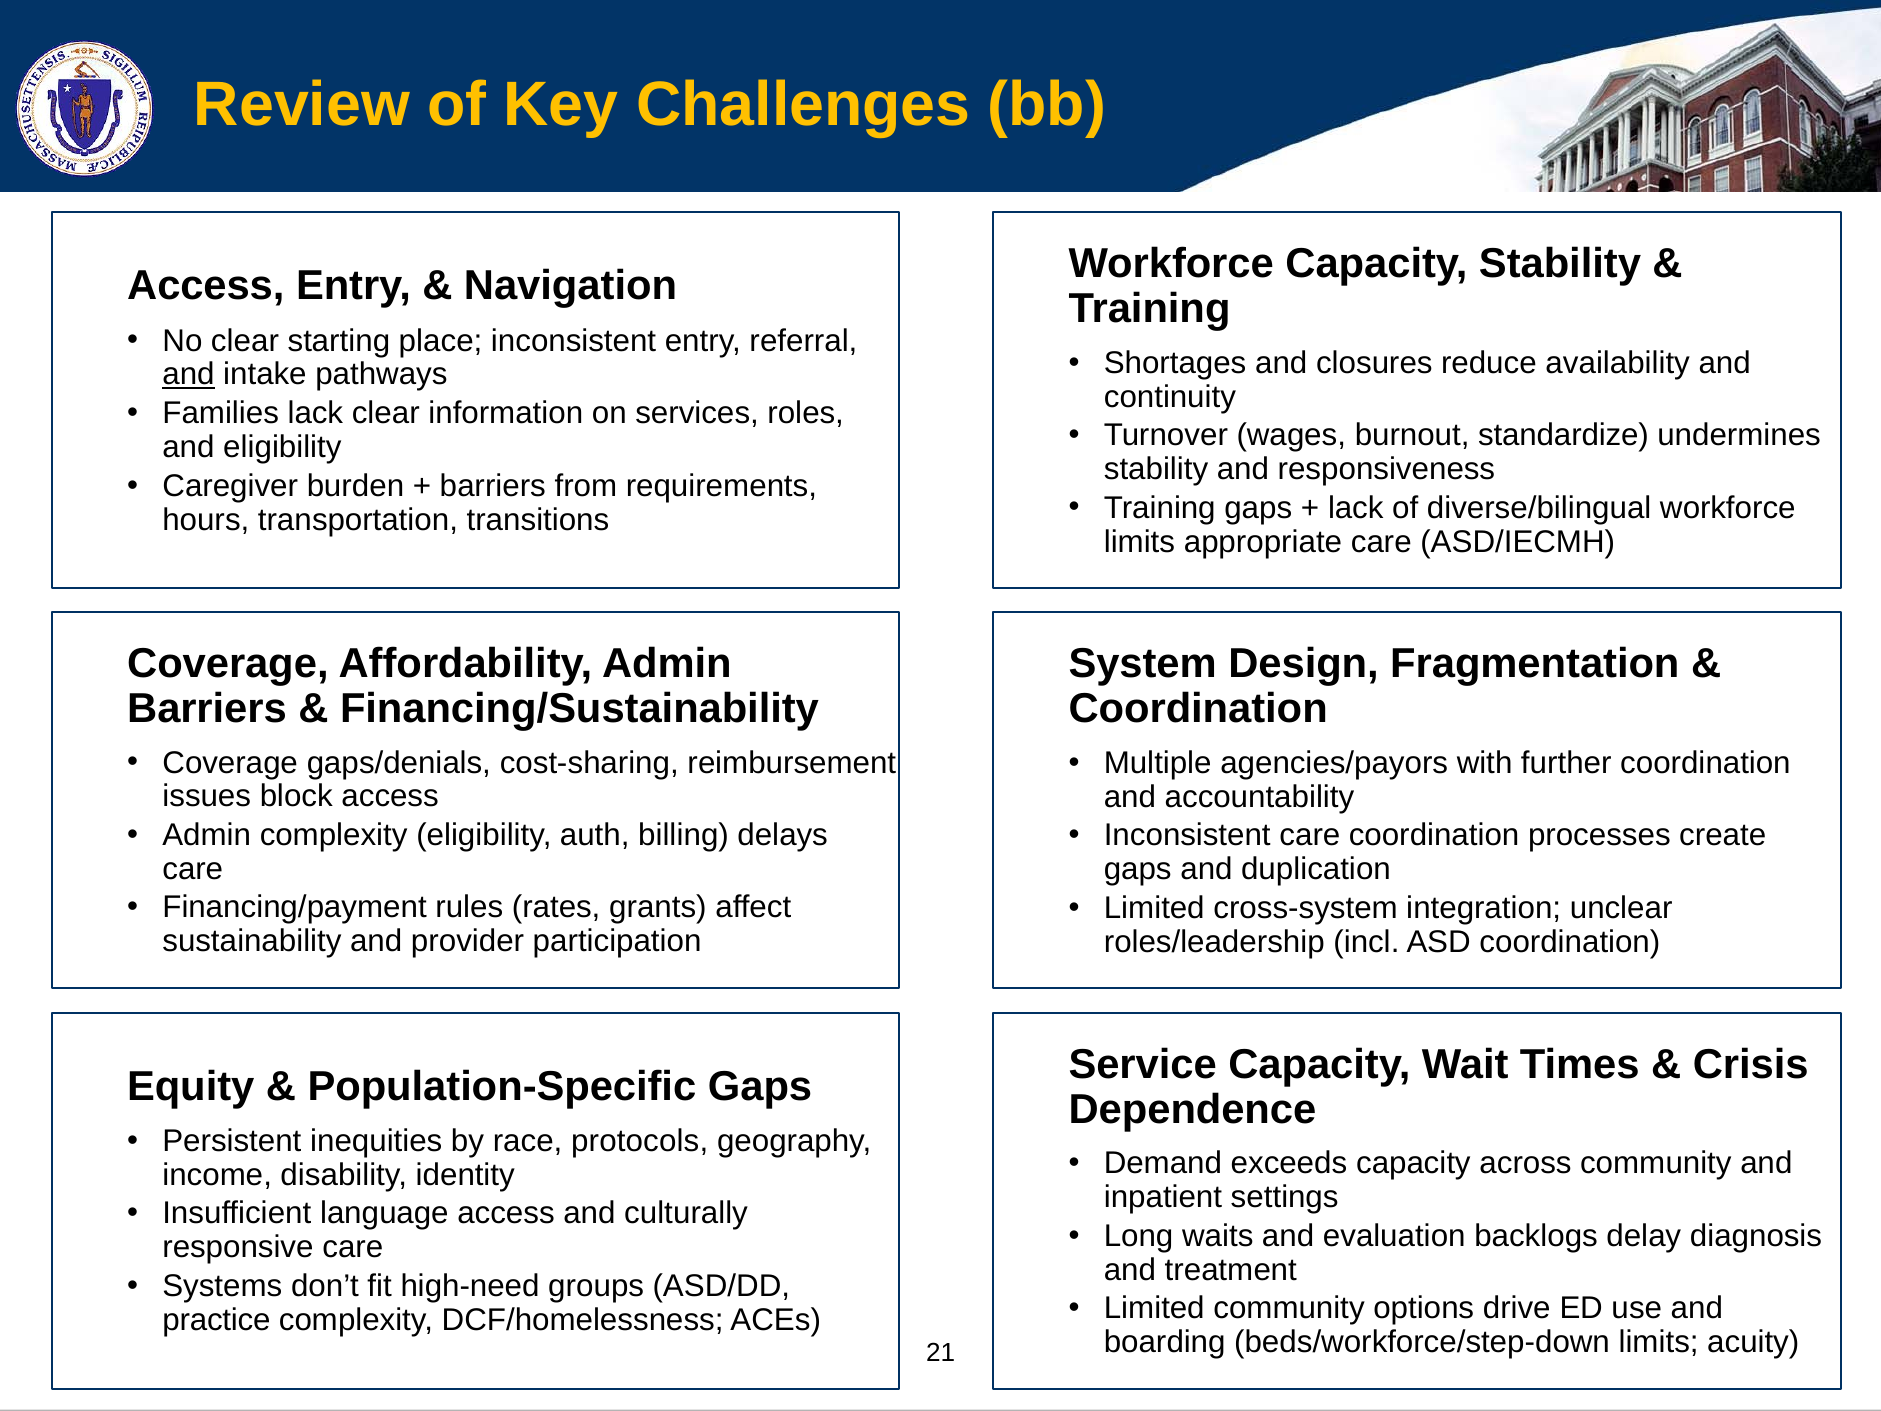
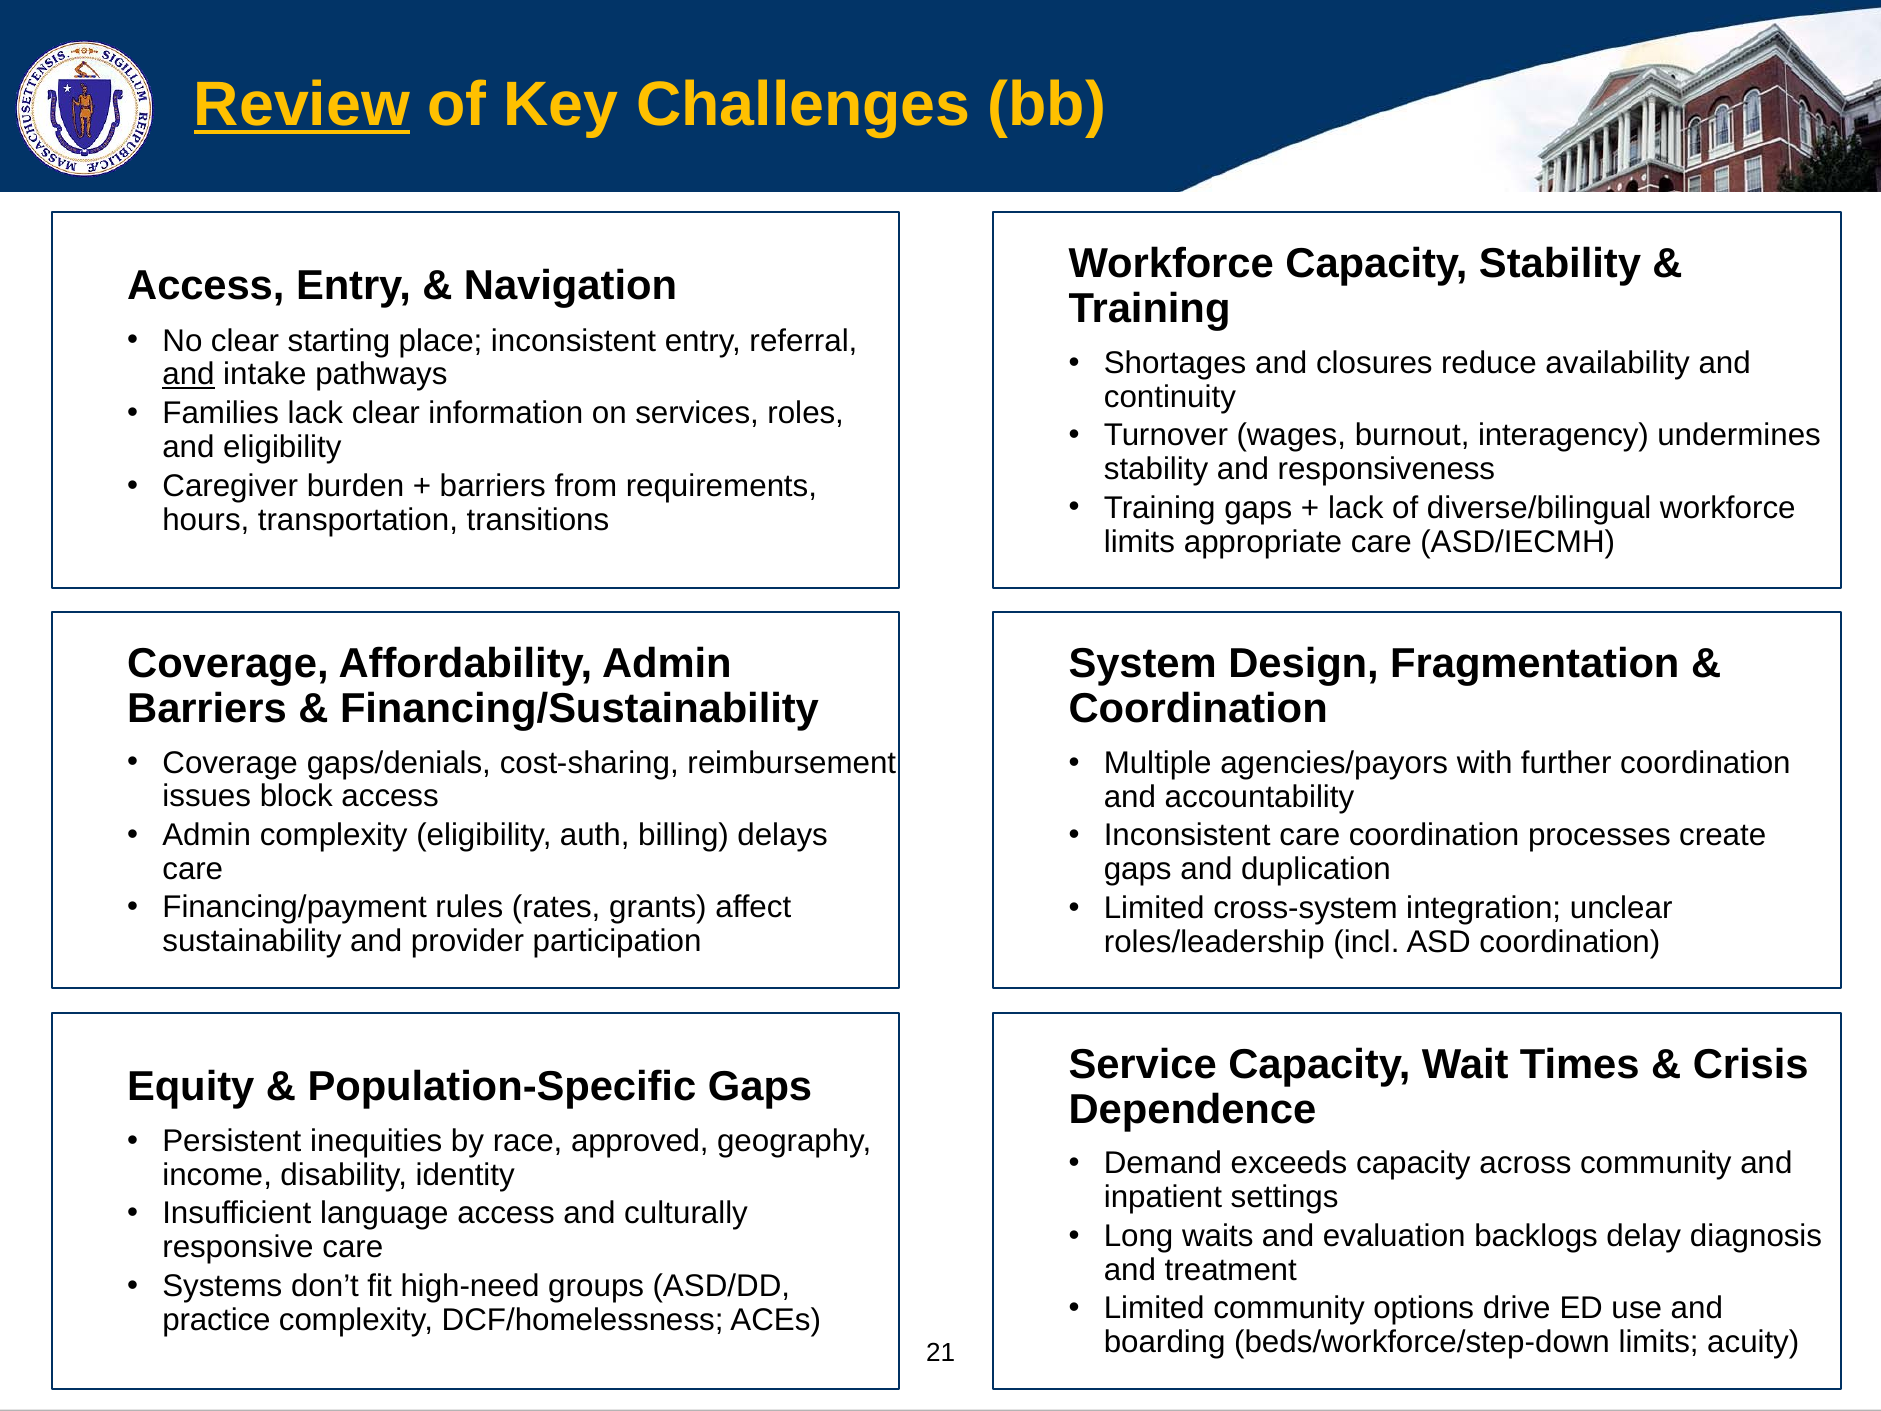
Review underline: none -> present (302, 105)
standardize: standardize -> interagency (1563, 435)
protocols: protocols -> approved (640, 1141)
